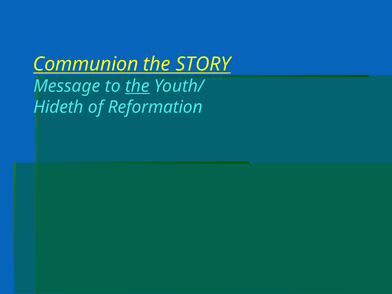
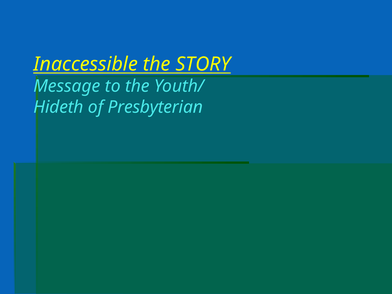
Communion: Communion -> Inaccessible (86, 64)
the underline: present -> none (137, 86)
Reformation: Reformation -> Presbyterian (155, 107)
